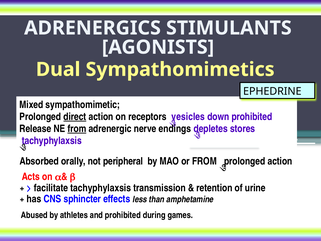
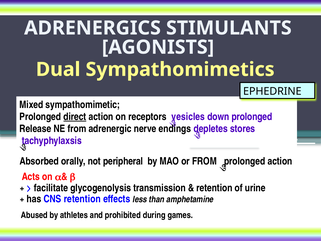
down prohibited: prohibited -> prolonged (252, 117)
from underline: present -> none (77, 129)
facilitate tachyphylaxsis: tachyphylaxsis -> glycogenolysis (101, 188)
CNS sphincter: sphincter -> retention (82, 199)
